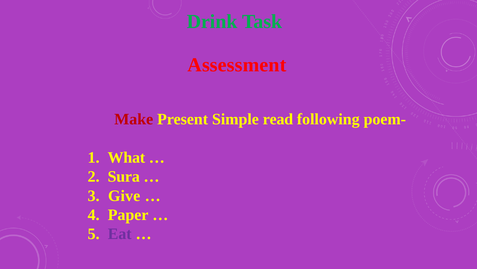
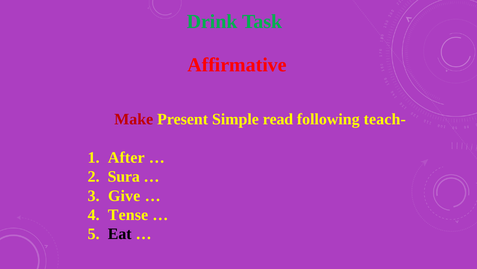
Assessment: Assessment -> Affirmative (237, 65)
poem-: poem- -> teach- (385, 119)
What: What -> After (126, 157)
Paper: Paper -> Tense (128, 214)
Eat colour: purple -> black (120, 233)
